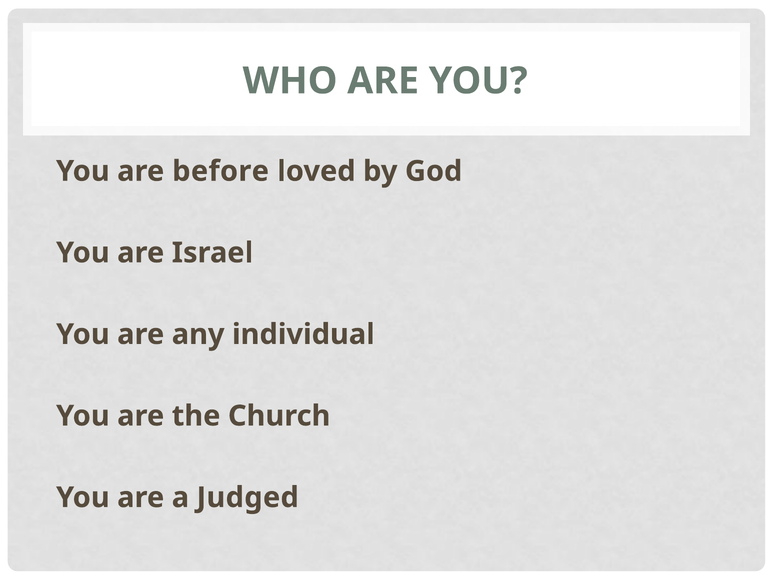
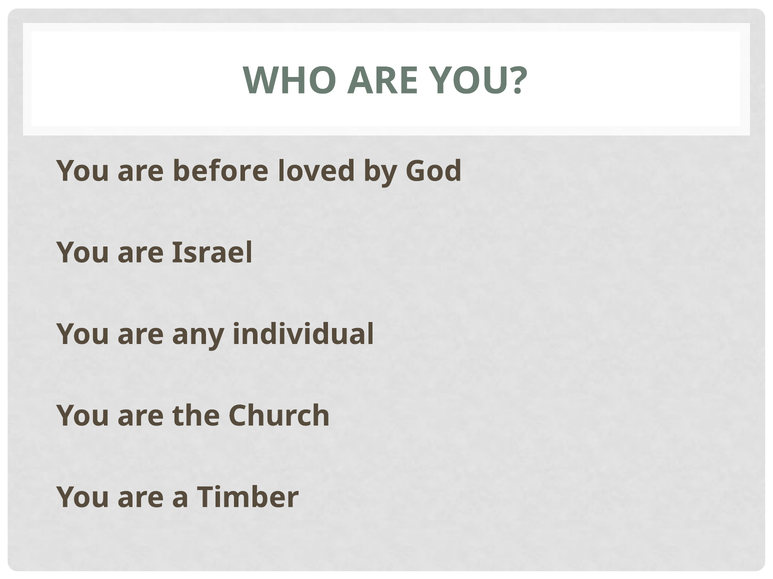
Judged: Judged -> Timber (248, 498)
